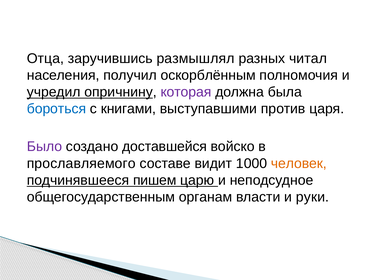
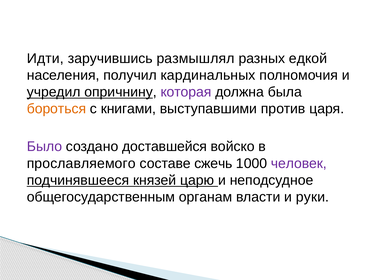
Отца: Отца -> Идти (45, 58)
читал: читал -> едкой (308, 58)
оскорблённым: оскорблённым -> кардинальных (208, 75)
бороться colour: blue -> orange (56, 109)
видит: видит -> сжечь (213, 163)
человек colour: orange -> purple (299, 163)
пишем: пишем -> князей (155, 180)
